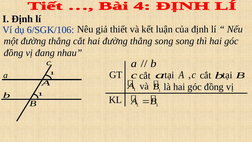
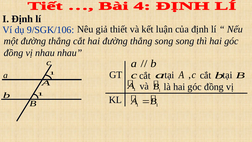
6/SGK/106: 6/SGK/106 -> 9/SGK/106 (51, 30)
vị đang: đang -> nhau (45, 53)
